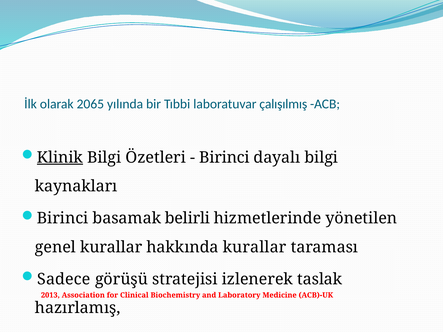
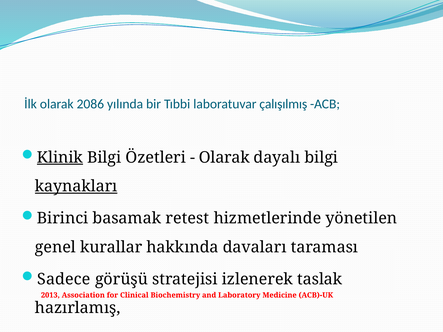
2065: 2065 -> 2086 (90, 104)
Birinci: Birinci -> Olarak (224, 158)
kaynakları underline: none -> present (76, 186)
belirli: belirli -> retest (187, 218)
hakkında kurallar: kurallar -> davaları (255, 247)
